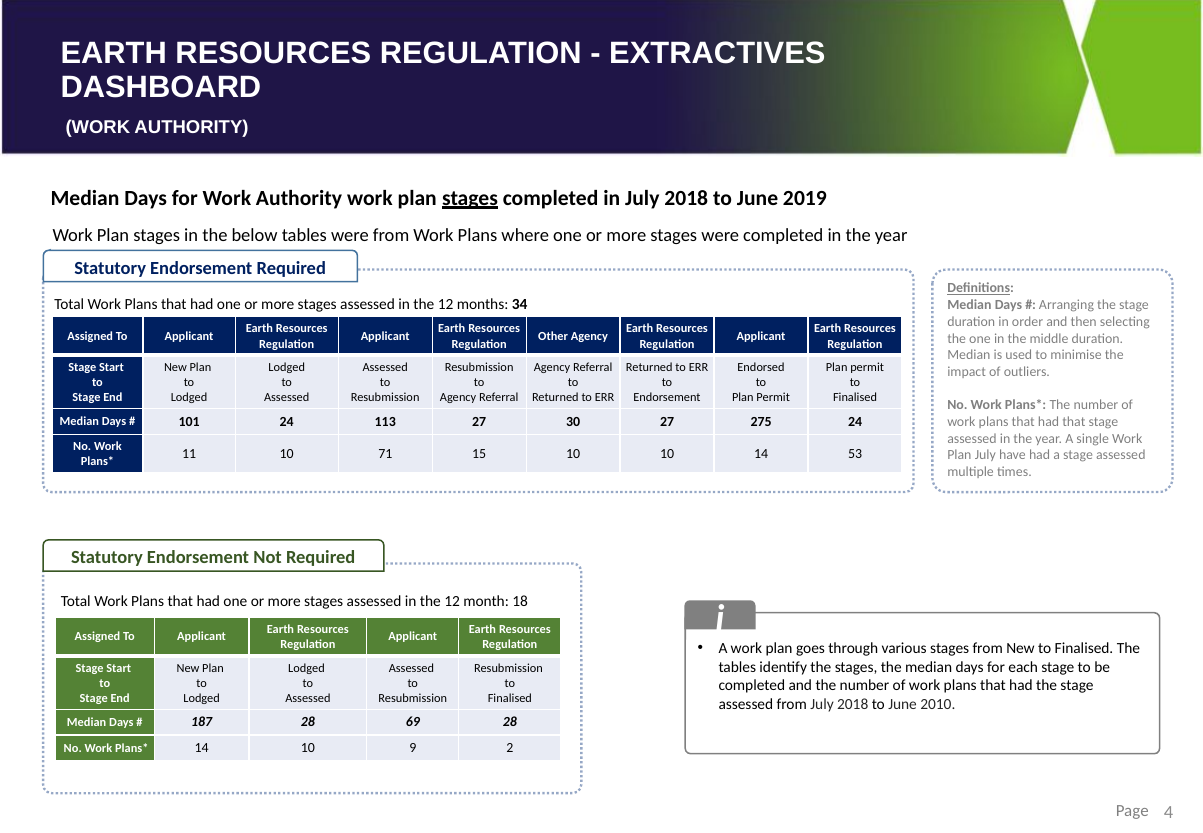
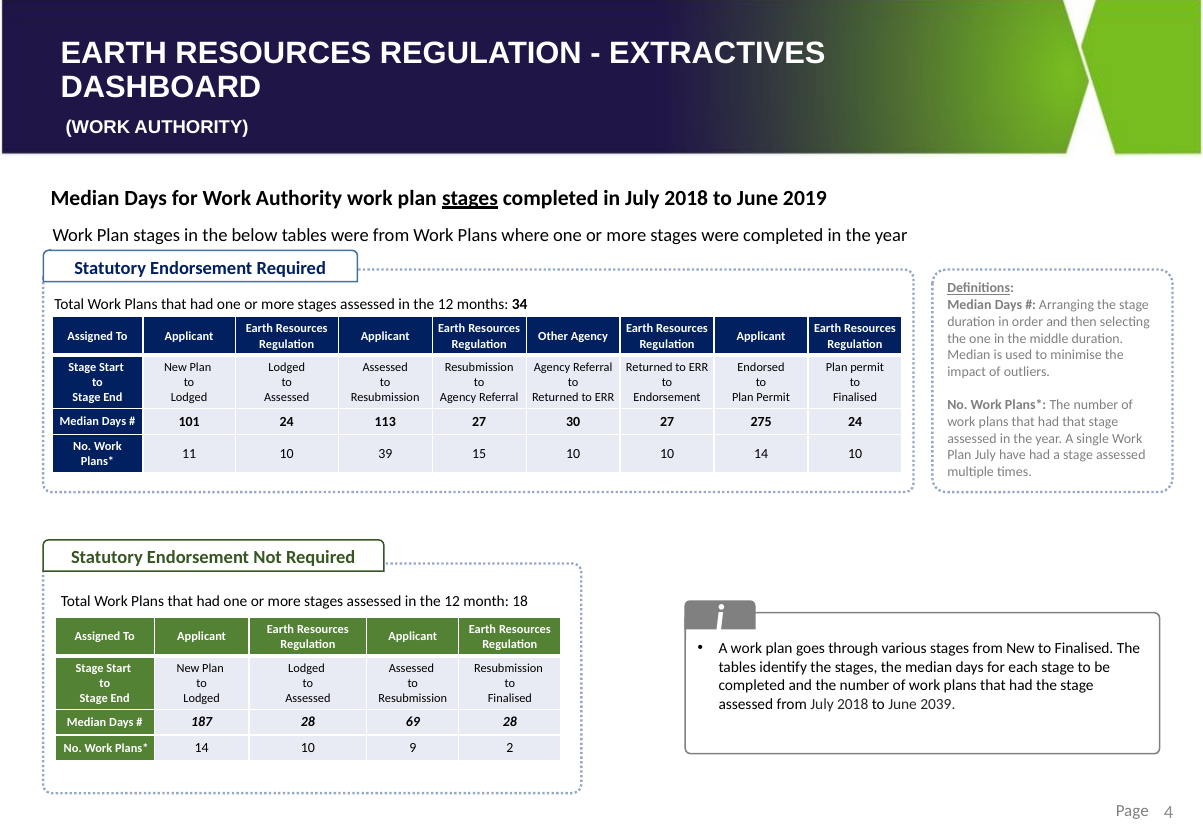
71: 71 -> 39 (385, 454)
10 14 53: 53 -> 10 (855, 454)
2010: 2010 -> 2039 (938, 704)
